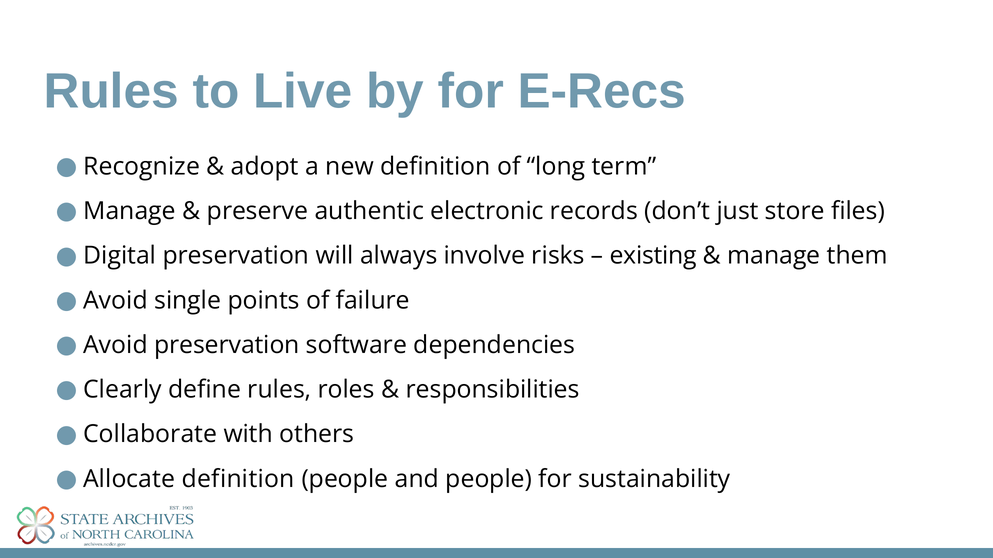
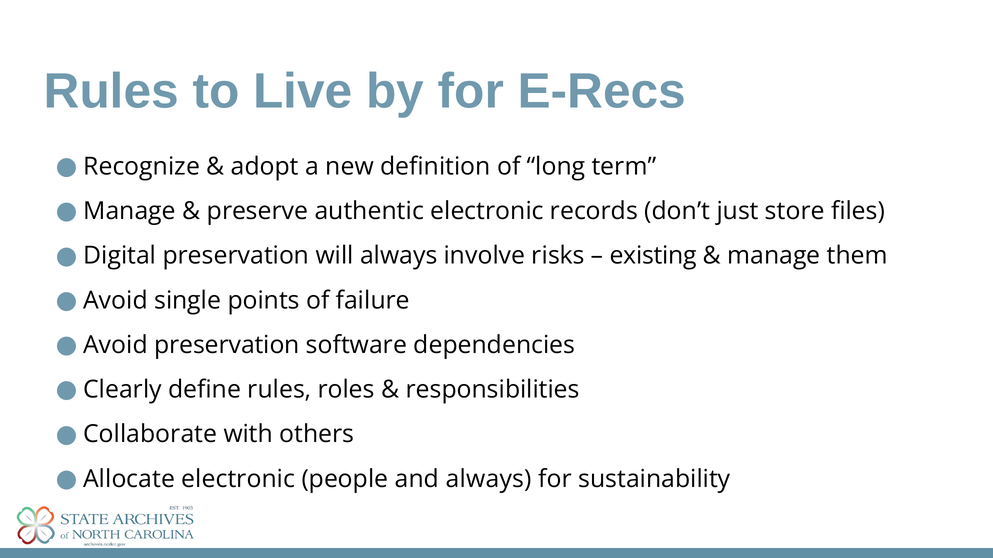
definition: definition -> electronic (238, 479)
and people: people -> always (489, 479)
